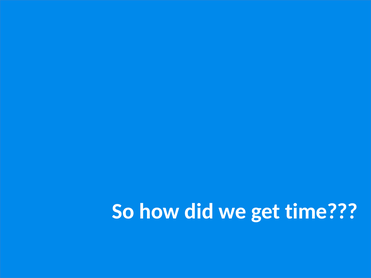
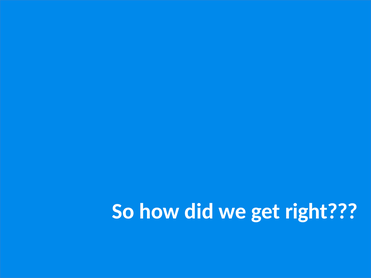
time: time -> right (321, 211)
